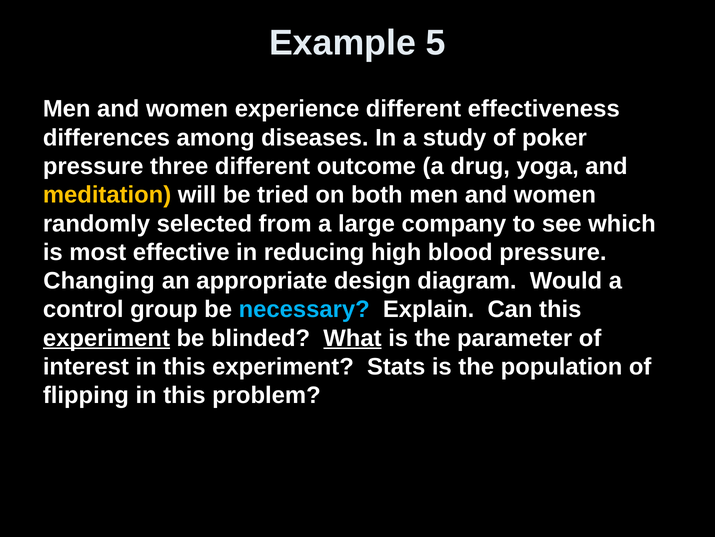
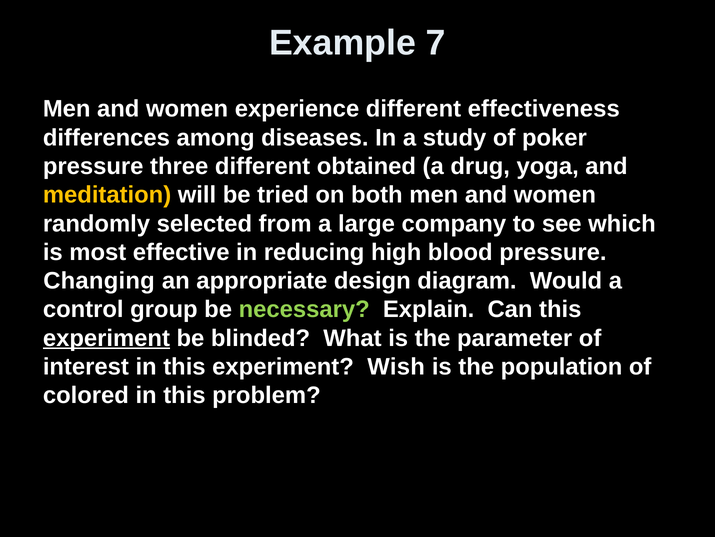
5: 5 -> 7 (436, 43)
outcome: outcome -> obtained (366, 166)
necessary colour: light blue -> light green (304, 309)
What underline: present -> none (352, 338)
Stats: Stats -> Wish (396, 366)
flipping: flipping -> colored (86, 395)
